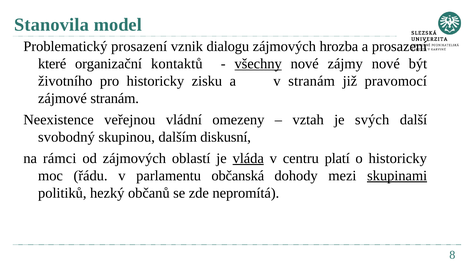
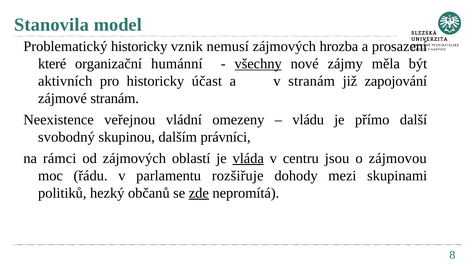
Problematický prosazení: prosazení -> historicky (139, 46)
dialogu: dialogu -> nemusí (228, 46)
kontaktů: kontaktů -> humánní (177, 64)
zájmy nové: nové -> měla (386, 64)
životního: životního -> aktivních (65, 81)
zisku: zisku -> účast (207, 81)
pravomocí: pravomocí -> zapojování (396, 81)
vztah: vztah -> vládu (308, 120)
svých: svých -> přímo (372, 120)
diskusní: diskusní -> právníci (226, 137)
platí: platí -> jsou (337, 158)
o historicky: historicky -> zájmovou (398, 158)
občanská: občanská -> rozšiřuje (238, 176)
skupinami underline: present -> none (397, 176)
zde underline: none -> present (199, 193)
